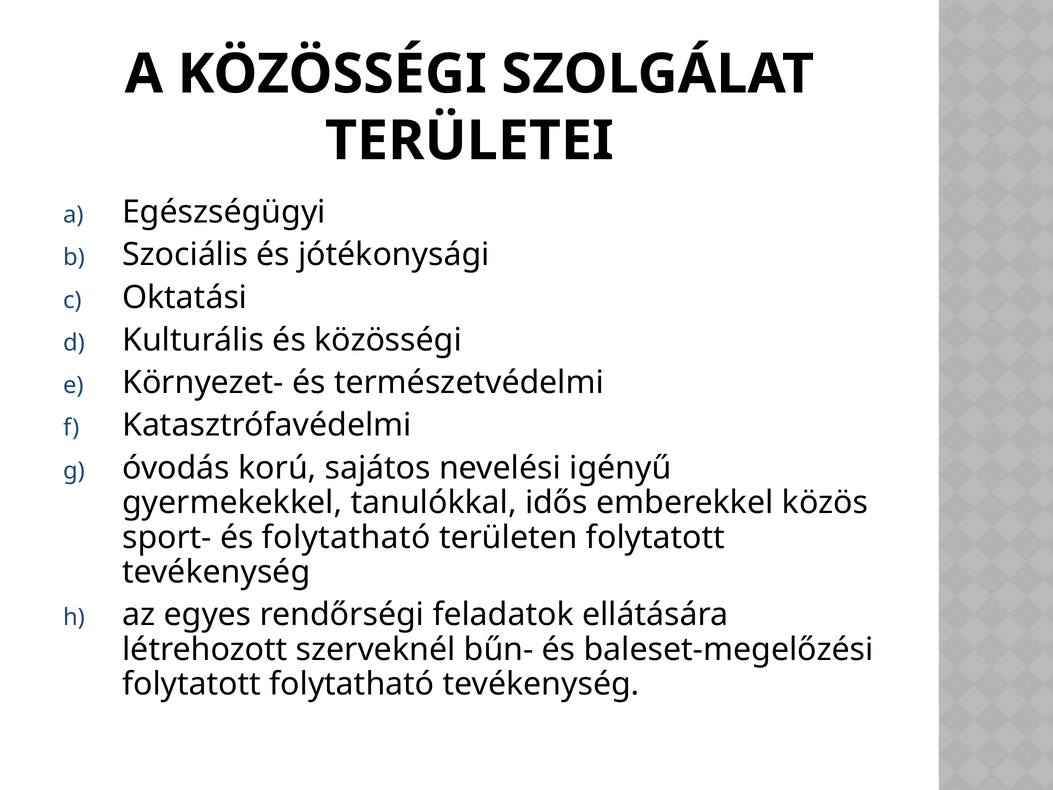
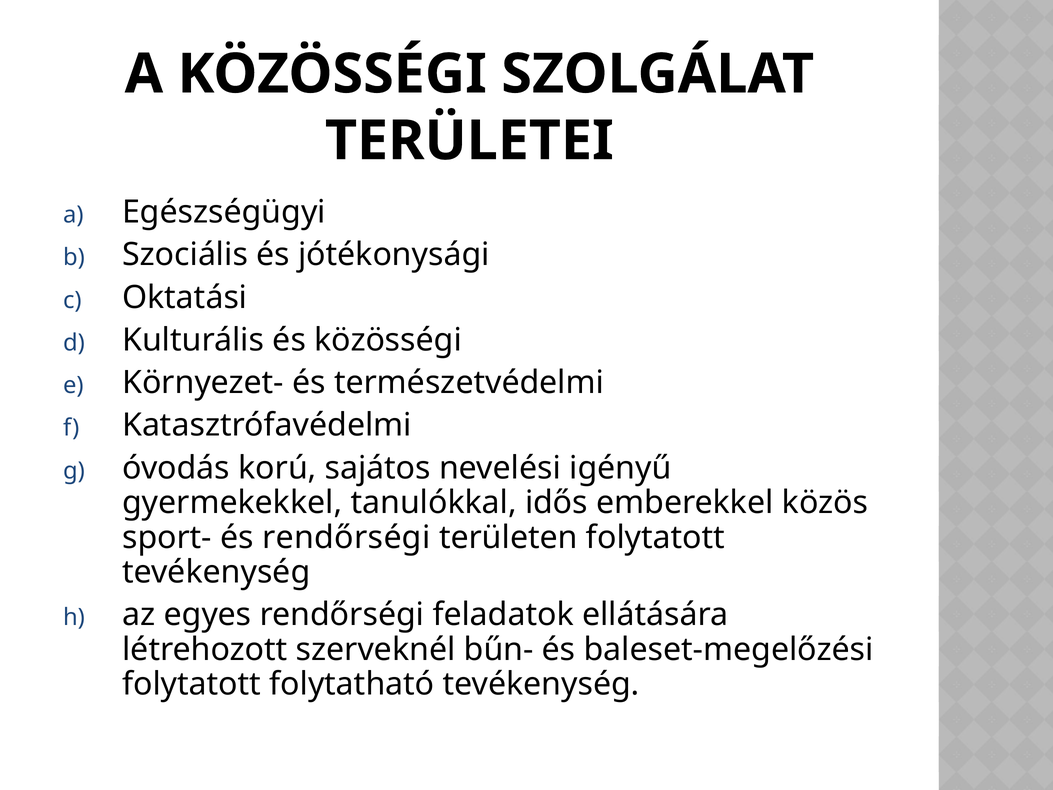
és folytatható: folytatható -> rendőrségi (346, 537)
